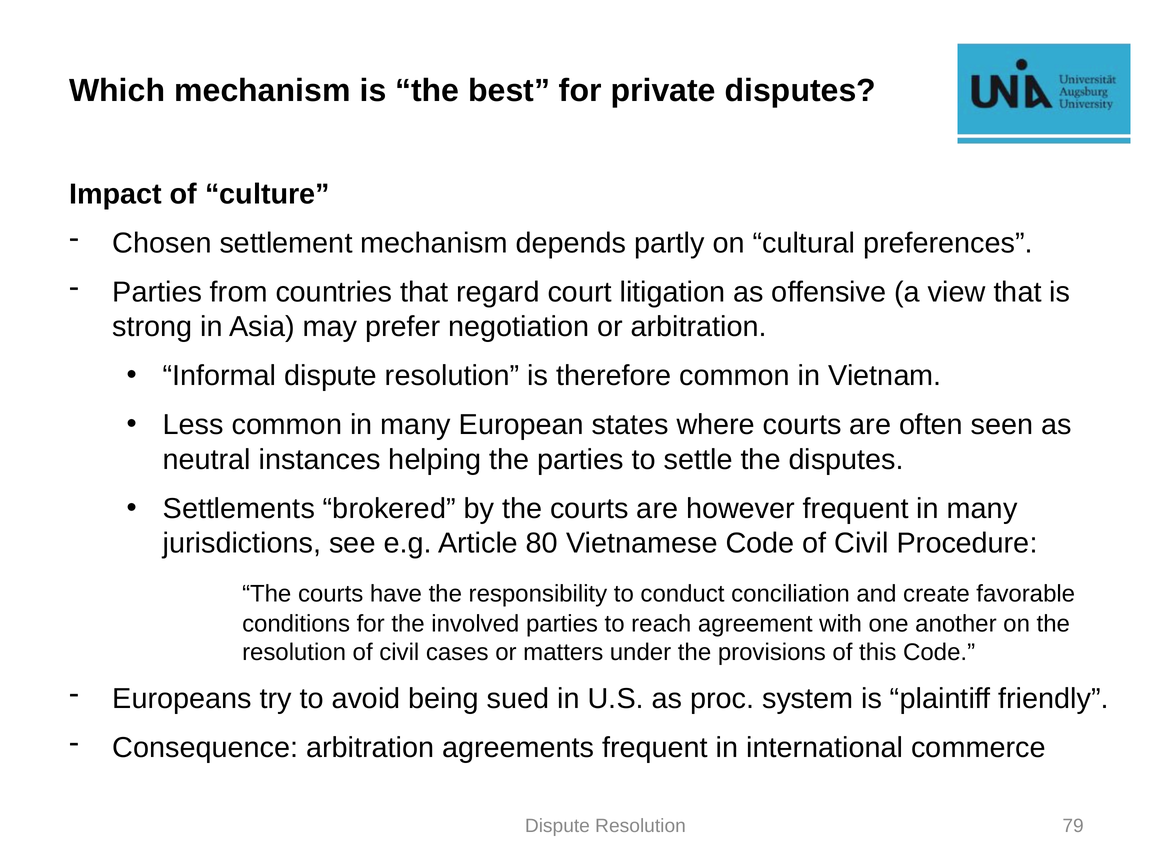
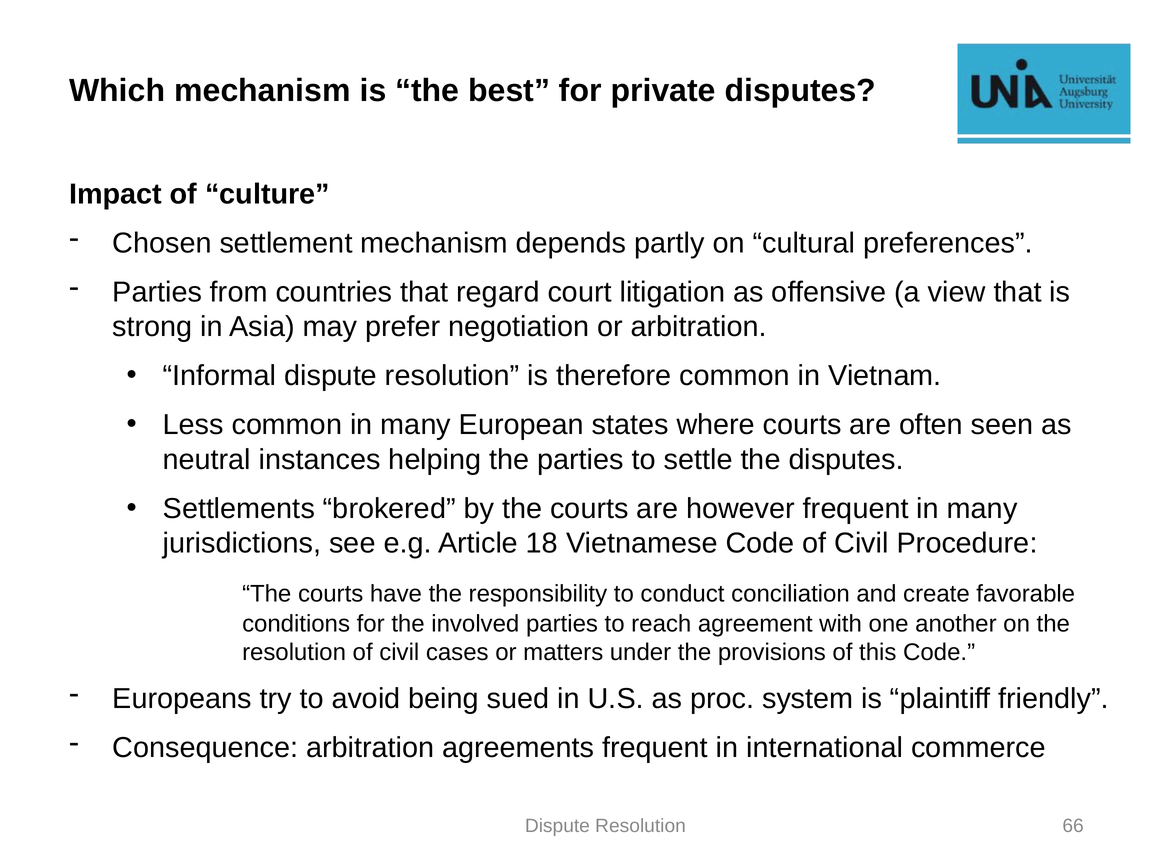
80: 80 -> 18 (542, 543)
79: 79 -> 66 (1073, 826)
